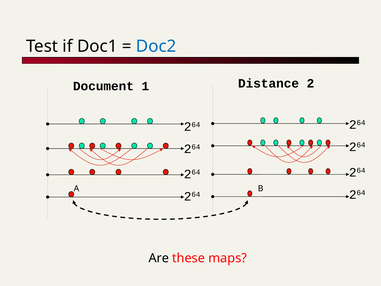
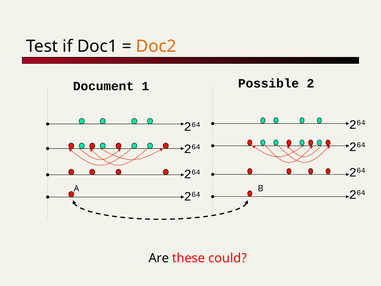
Doc2 colour: blue -> orange (156, 46)
Distance: Distance -> Possible (269, 83)
maps: maps -> could (228, 258)
